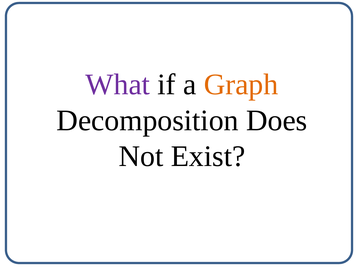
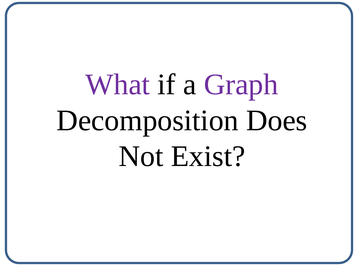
Graph colour: orange -> purple (241, 84)
